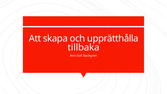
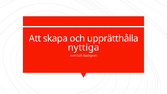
tillbaka: tillbaka -> nyttiga (83, 47)
